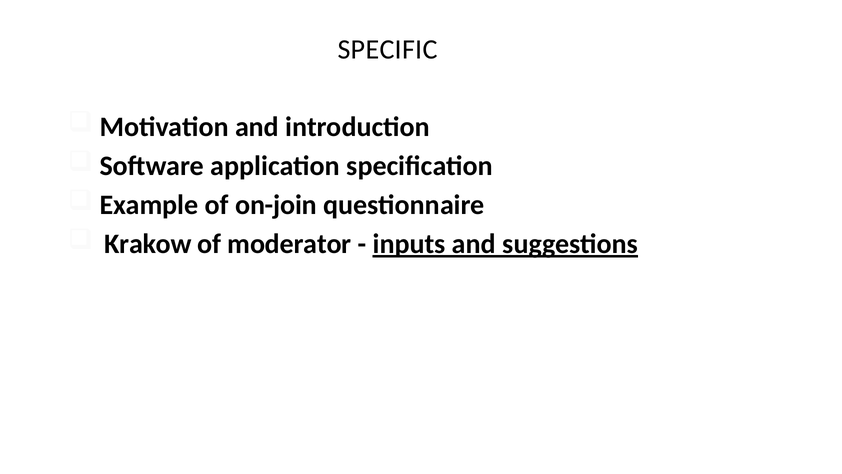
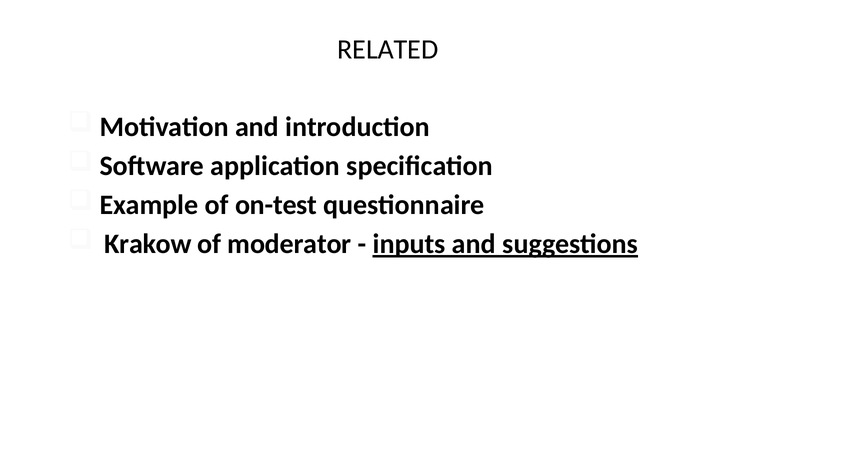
SPECIFIC: SPECIFIC -> RELATED (388, 49)
on-join: on-join -> on-test (276, 205)
